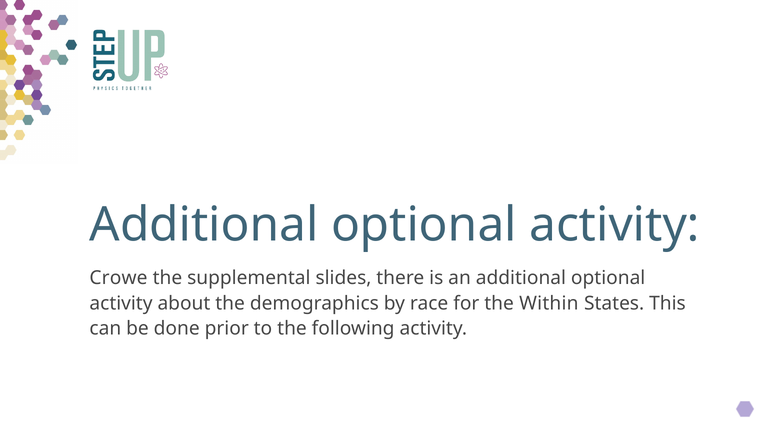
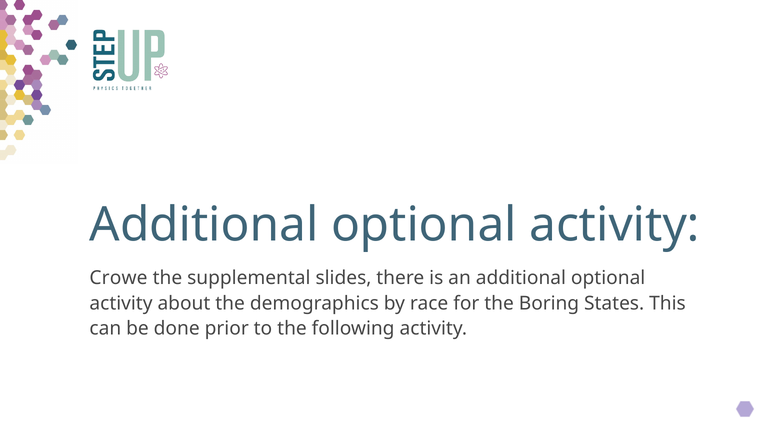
Within: Within -> Boring (549, 303)
